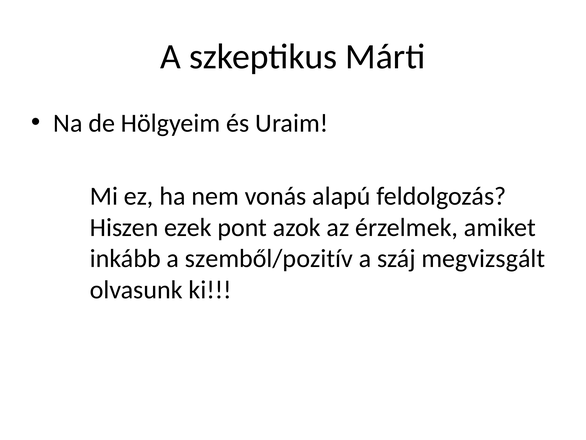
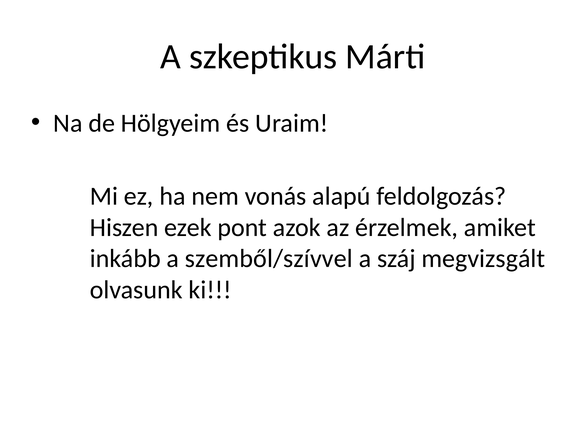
szemből/pozitív: szemből/pozitív -> szemből/szívvel (269, 258)
